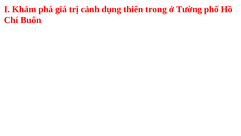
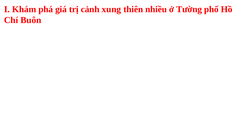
dụng: dụng -> xung (111, 9)
trong: trong -> nhiều (156, 9)
